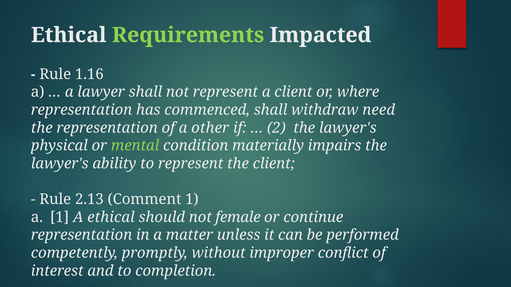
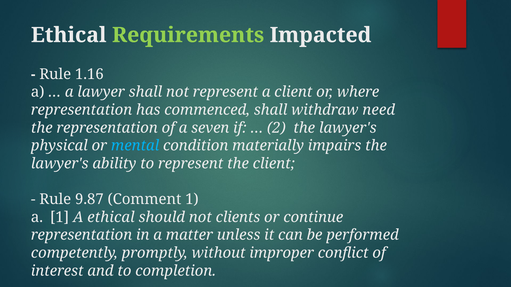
other: other -> seven (210, 128)
mental colour: light green -> light blue (135, 146)
2.13: 2.13 -> 9.87 (89, 200)
female: female -> clients (238, 217)
